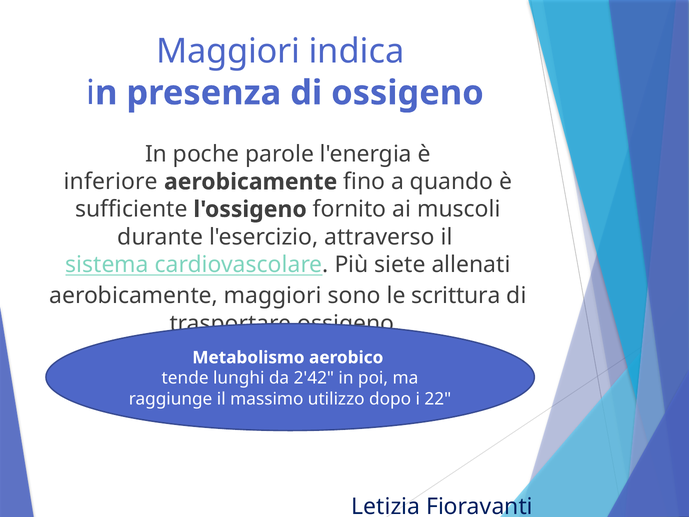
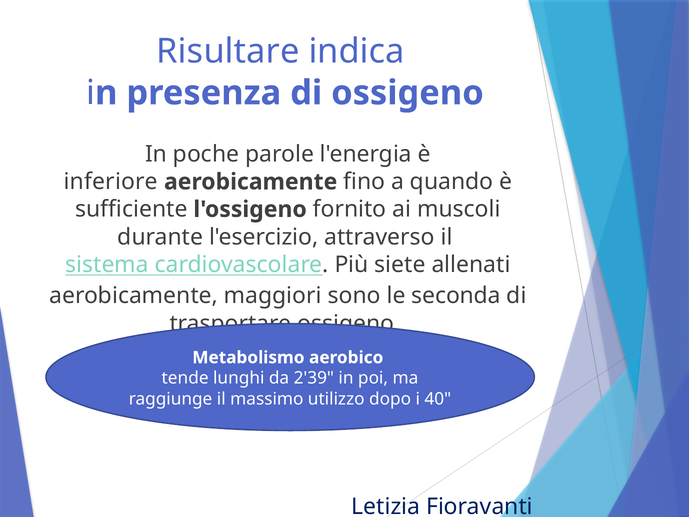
Maggiori: Maggiori -> Risultare (228, 52)
scrittura: scrittura -> seconda (456, 296)
2'42: 2'42 -> 2'39 (314, 378)
22: 22 -> 40 (438, 399)
